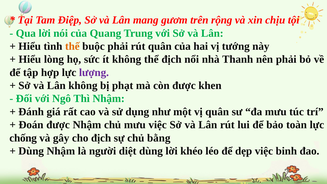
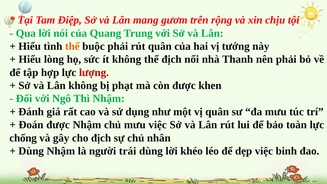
lượng colour: purple -> red (94, 72)
bằng: bằng -> nhân (159, 138)
diệt: diệt -> trái (128, 151)
